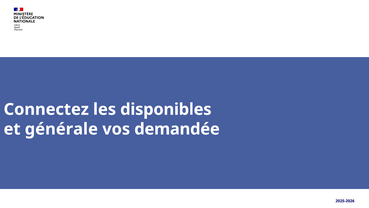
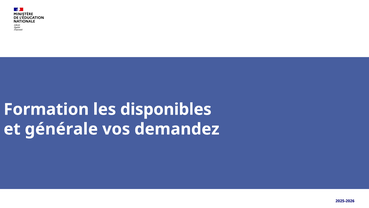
Connectez: Connectez -> Formation (46, 109)
demandée: demandée -> demandez (177, 129)
